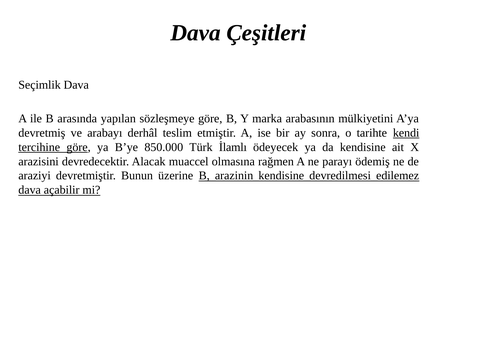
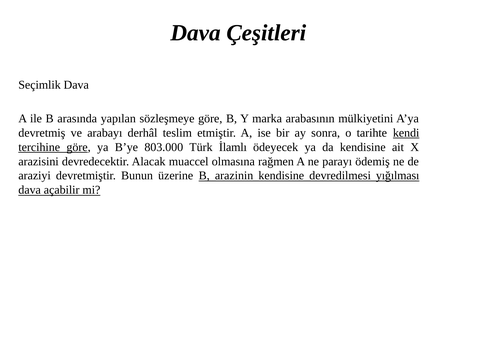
850.000: 850.000 -> 803.000 (164, 147)
edilemez: edilemez -> yığılması (398, 176)
